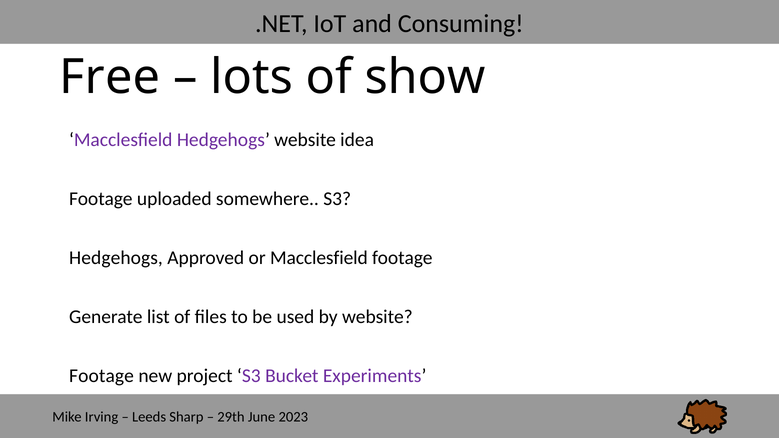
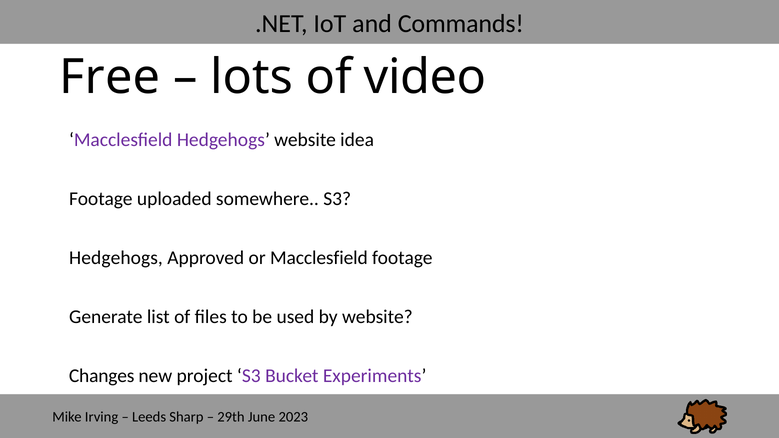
Consuming: Consuming -> Commands (461, 24)
show: show -> video (425, 77)
Footage: Footage -> Changes (102, 376)
